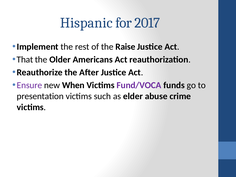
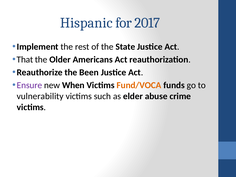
Raise: Raise -> State (125, 47)
After: After -> Been (89, 72)
Fund/VOCA colour: purple -> orange (139, 85)
presentation: presentation -> vulnerability (40, 96)
